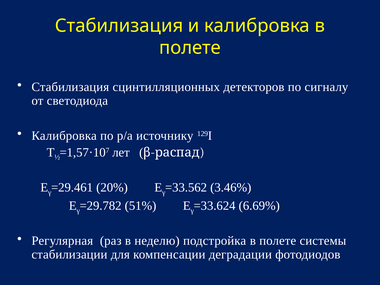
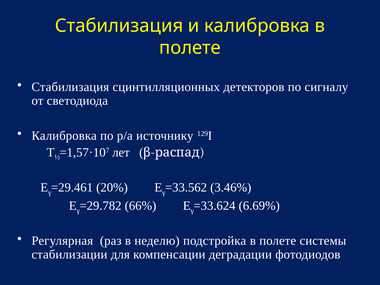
51%: 51% -> 66% (141, 206)
